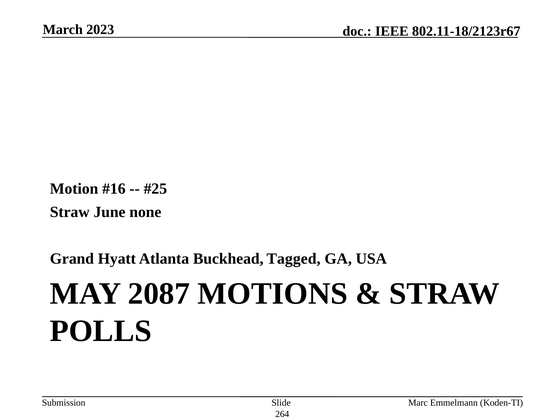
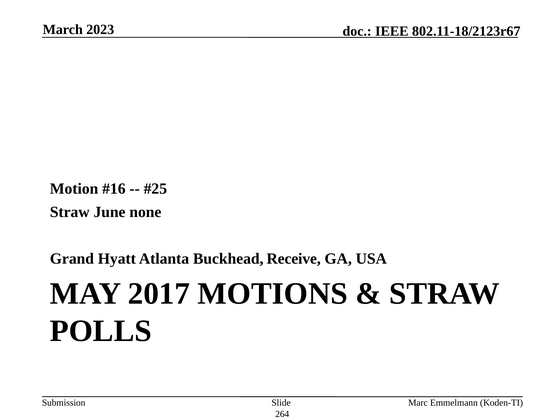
Tagged: Tagged -> Receive (294, 259)
2087: 2087 -> 2017 (159, 294)
